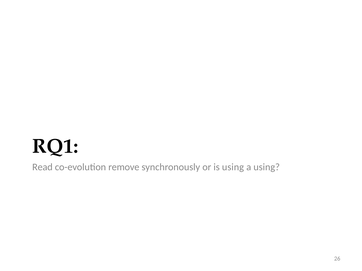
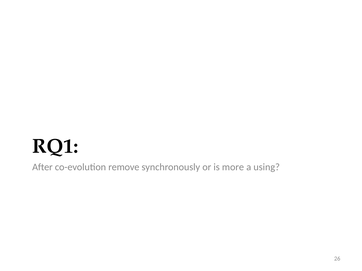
Read: Read -> After (42, 167)
is using: using -> more (233, 167)
